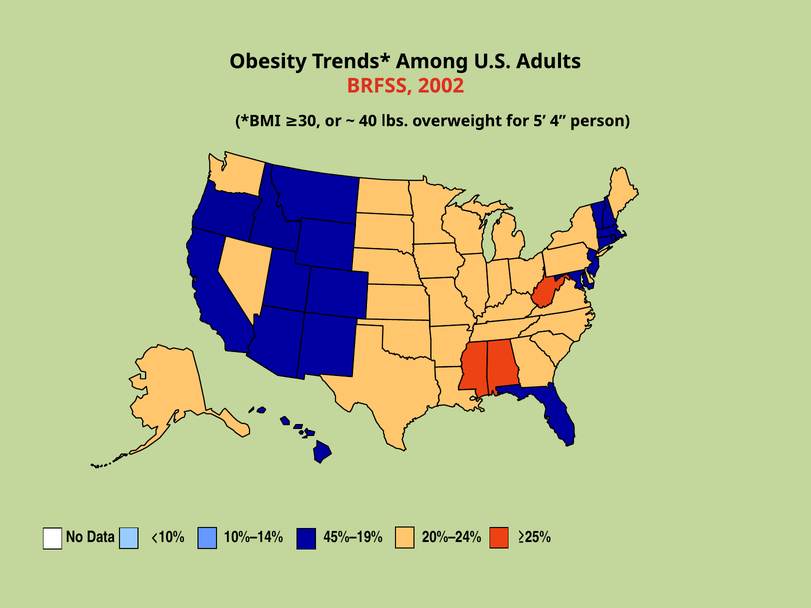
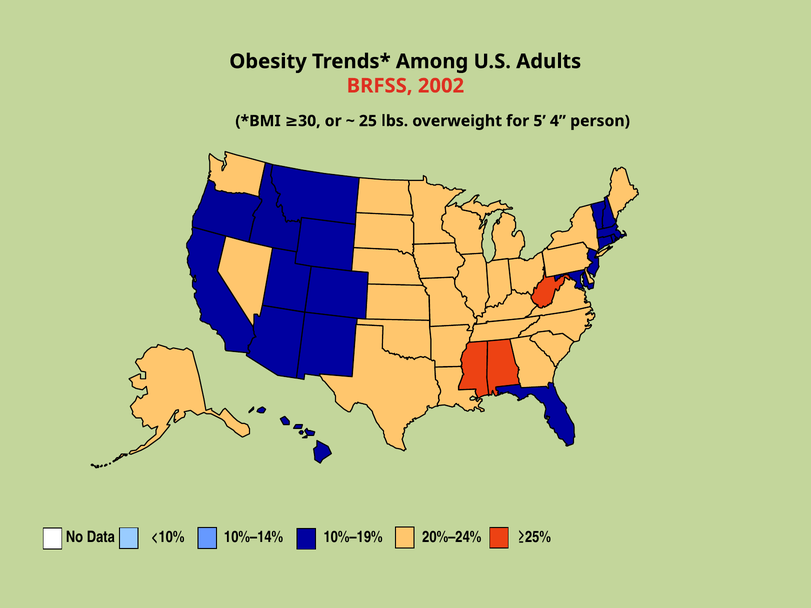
40: 40 -> 25 (368, 121)
45%–19%: 45%–19% -> 10%–19% (353, 537)
